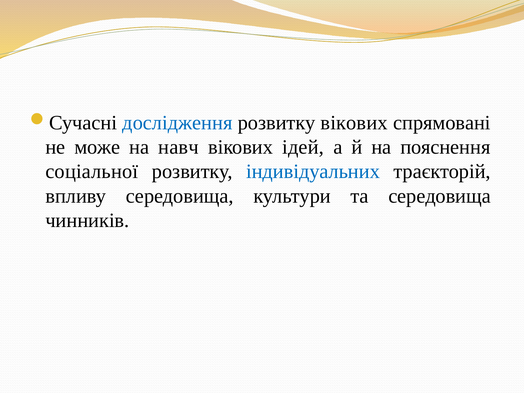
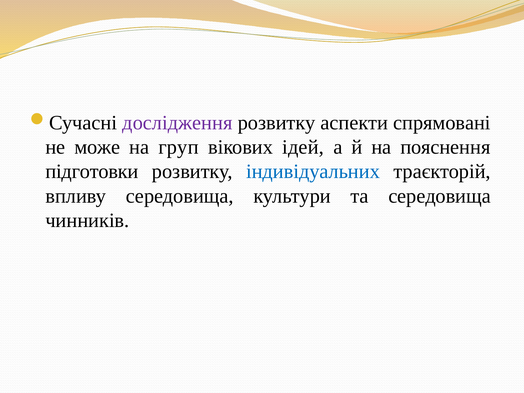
дослідження colour: blue -> purple (177, 123)
розвитку вікових: вікових -> аспекти (354, 123)
навч: навч -> груп (178, 147)
соціальної: соціальної -> підготовки (92, 172)
